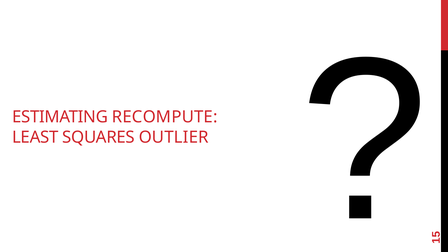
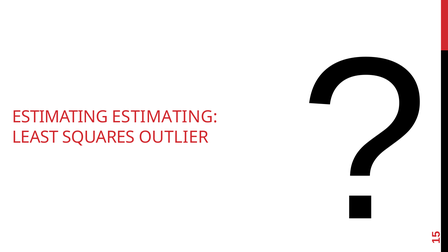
ESTIMATING RECOMPUTE: RECOMPUTE -> ESTIMATING (165, 117)
